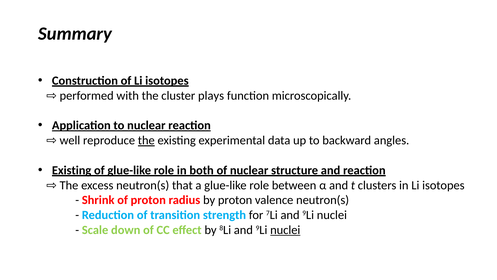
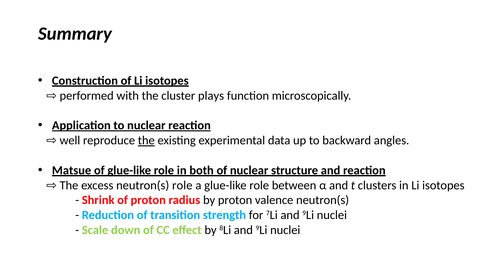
Existing: Existing -> Matsue (72, 170)
neutron(s that: that -> role (182, 185)
nuclei underline: present -> none (285, 230)
